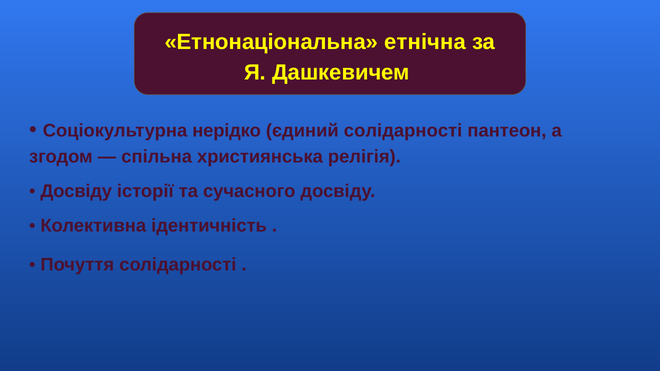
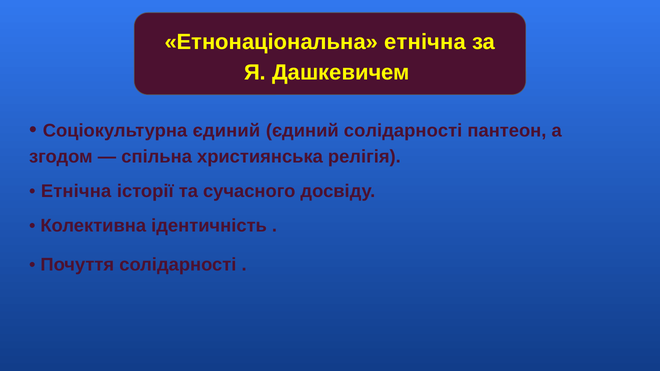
Соціокультурна нерідко: нерідко -> єдиний (226, 131)
Досвіду: Досвіду -> Етнічна (76, 191)
